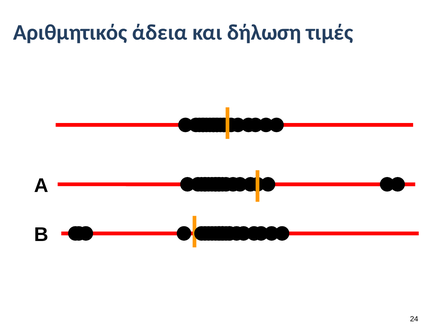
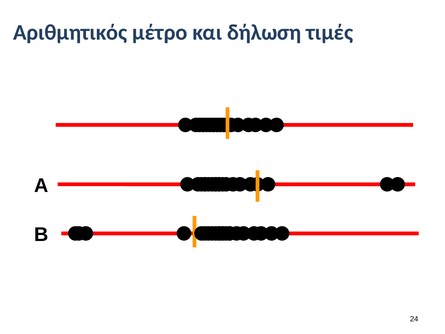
άδεια: άδεια -> μέτρο (160, 32)
